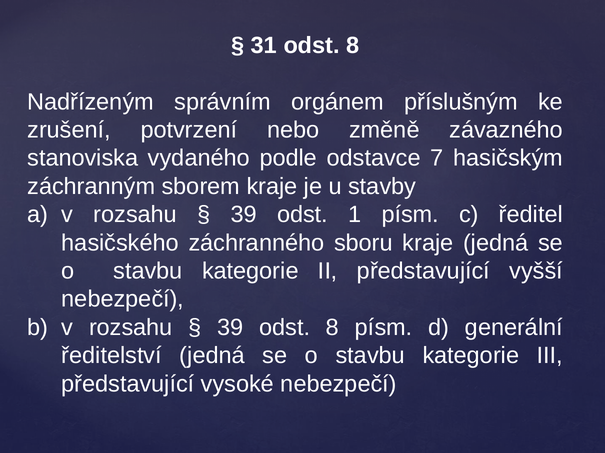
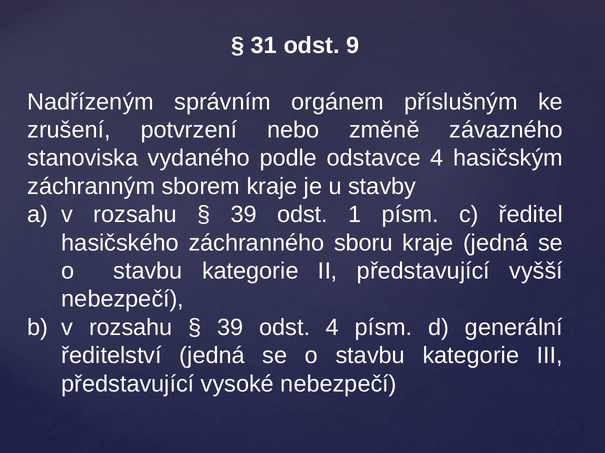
31 odst 8: 8 -> 9 (353, 45)
odstavce 7: 7 -> 4 (437, 158)
39 odst 8: 8 -> 4 (333, 328)
